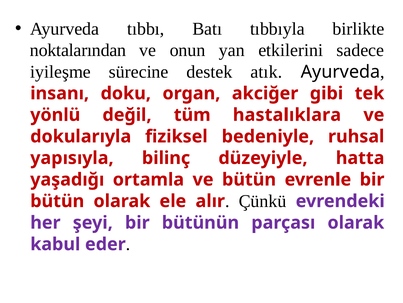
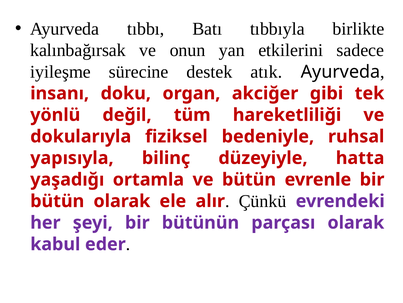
noktalarından: noktalarından -> kalınbağırsak (78, 50)
hastalıklara: hastalıklara -> hareketliliği (287, 115)
